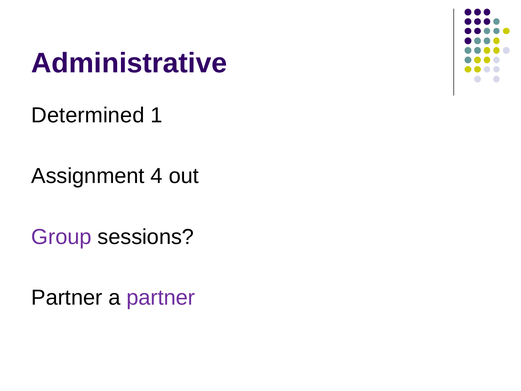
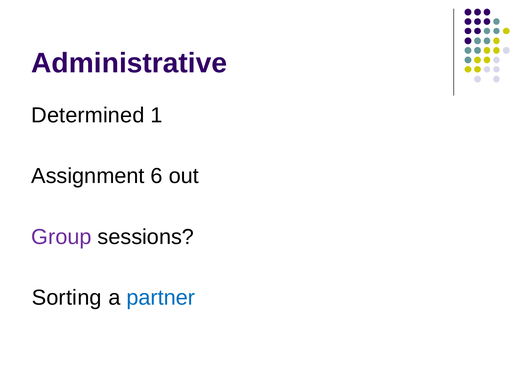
4: 4 -> 6 (157, 176)
Partner: Partner -> Sorting (67, 298)
partner colour: purple -> blue (161, 298)
